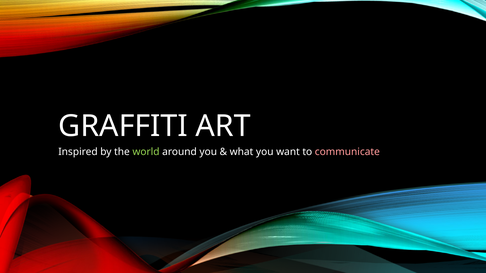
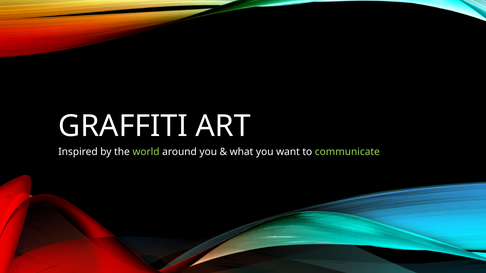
communicate colour: pink -> light green (347, 152)
